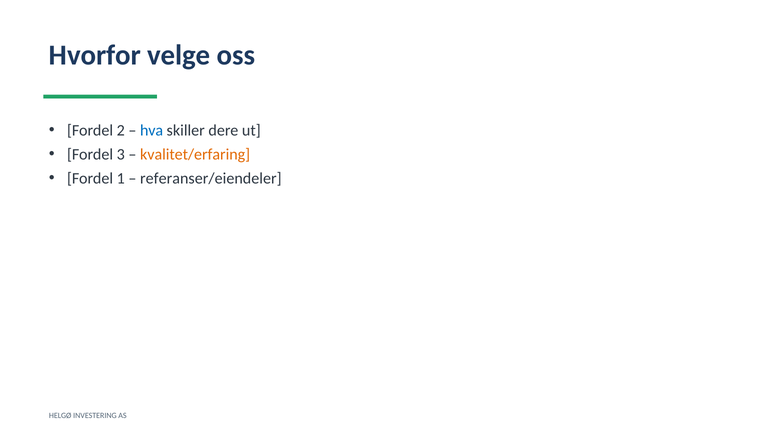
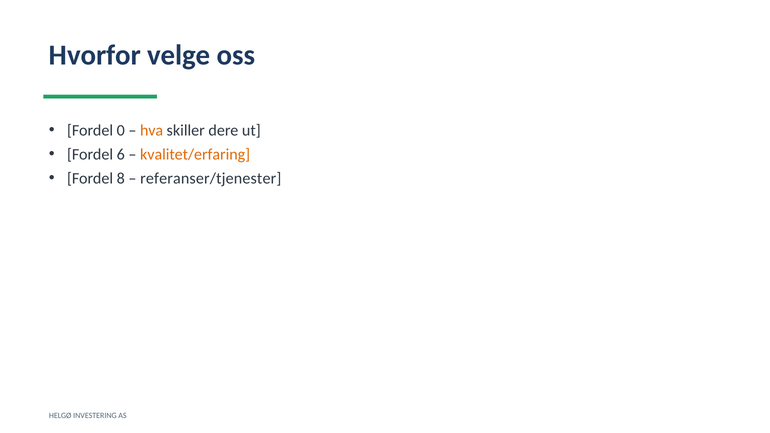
2: 2 -> 0 (121, 130)
hva colour: blue -> orange (152, 130)
3: 3 -> 6 (121, 154)
1: 1 -> 8 (121, 179)
referanser/eiendeler: referanser/eiendeler -> referanser/tjenester (211, 179)
